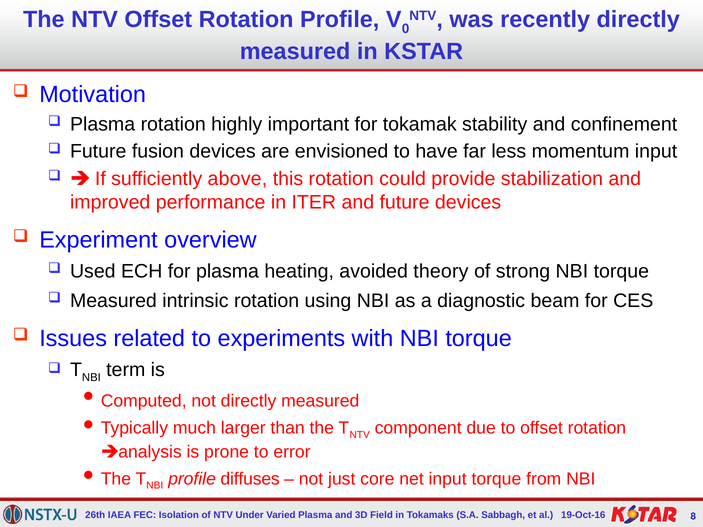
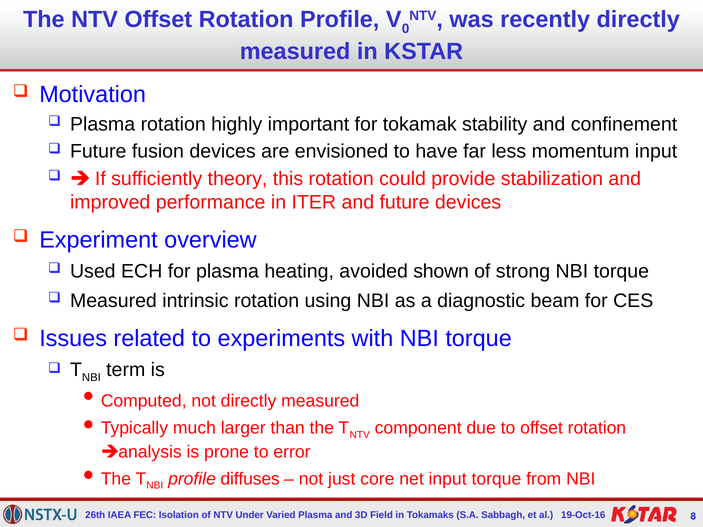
above: above -> theory (237, 179)
theory: theory -> shown (441, 271)
